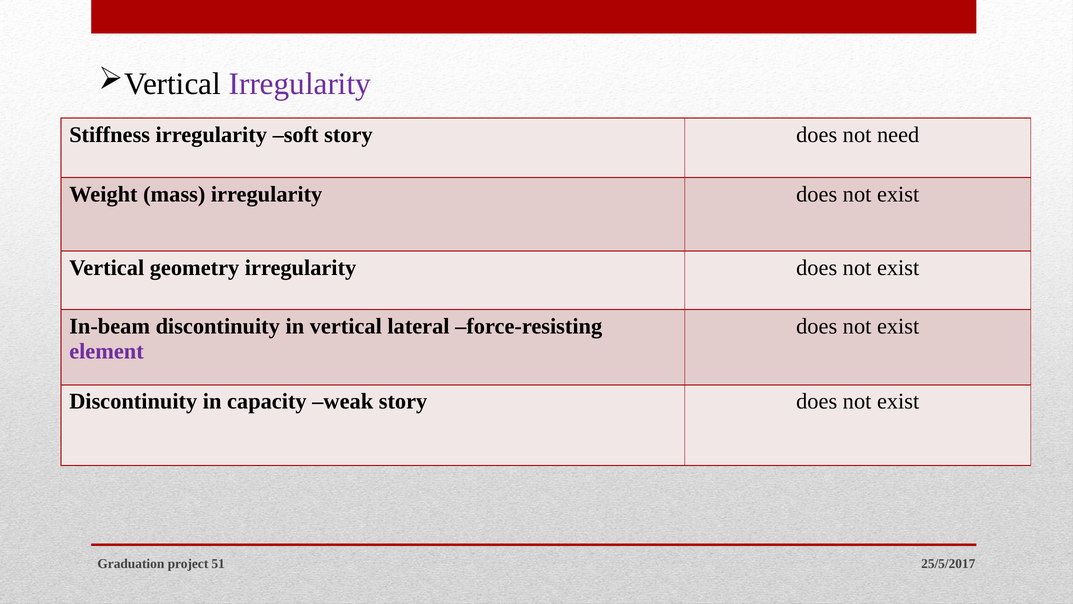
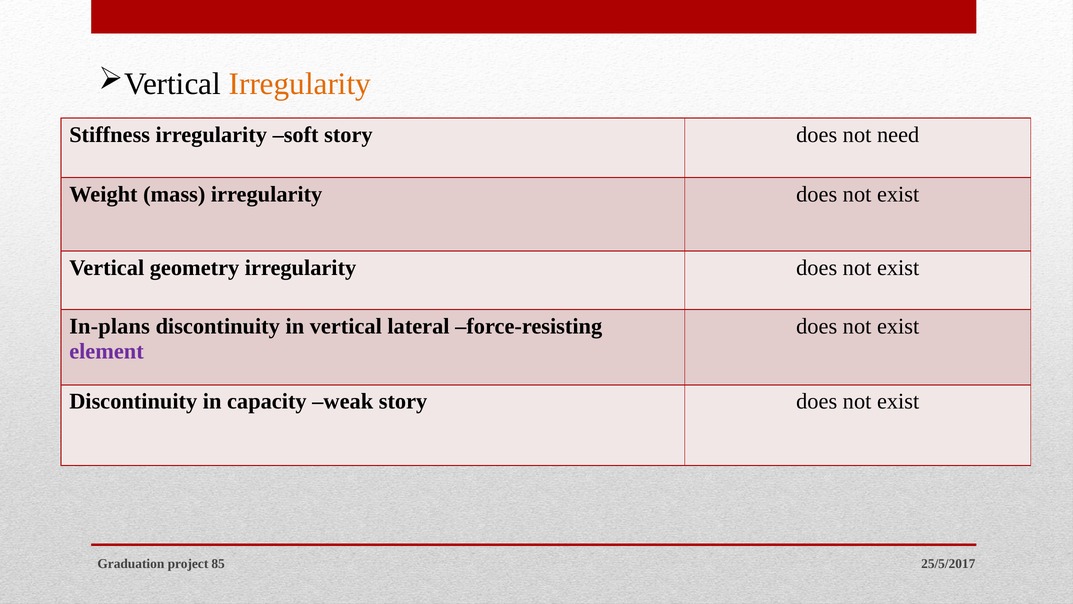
Irregularity colour: purple -> orange (300, 84)
In-beam: In-beam -> In-plans (110, 326)
51: 51 -> 85 (218, 563)
